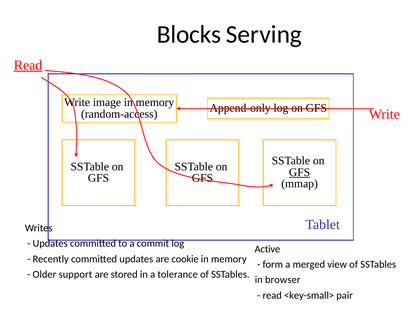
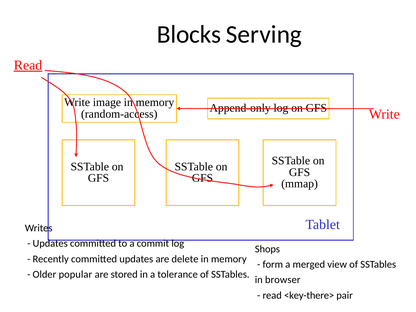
GFS underline: present -> none (300, 172)
Active: Active -> Shops (267, 249)
cookie: cookie -> delete (185, 259)
support: support -> popular (75, 274)
<key-small>: <key-small> -> <key-there> (309, 295)
